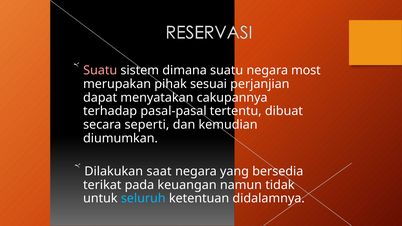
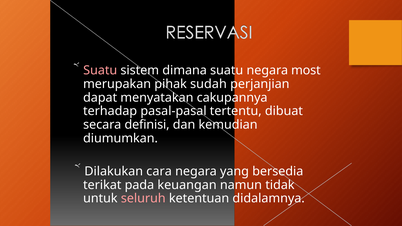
sesuai: sesuai -> sudah (208, 84)
seperti: seperti -> definisi (147, 125)
saat: saat -> cara (159, 172)
seluruh colour: light blue -> pink (143, 199)
